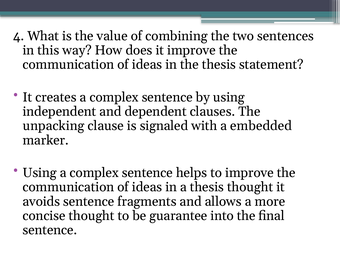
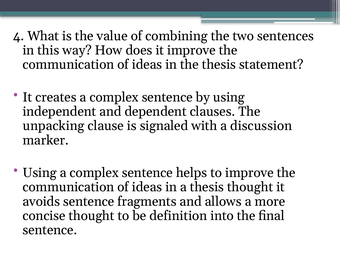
embedded: embedded -> discussion (261, 126)
guarantee: guarantee -> definition (178, 216)
